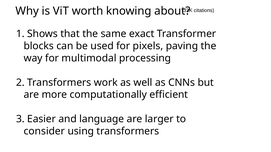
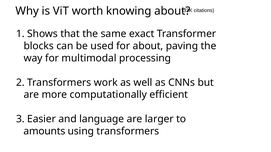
for pixels: pixels -> about (148, 46)
consider: consider -> amounts (44, 131)
